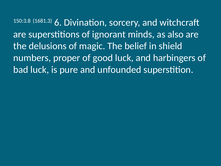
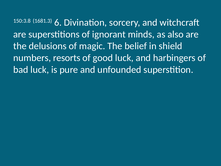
proper: proper -> resorts (67, 58)
